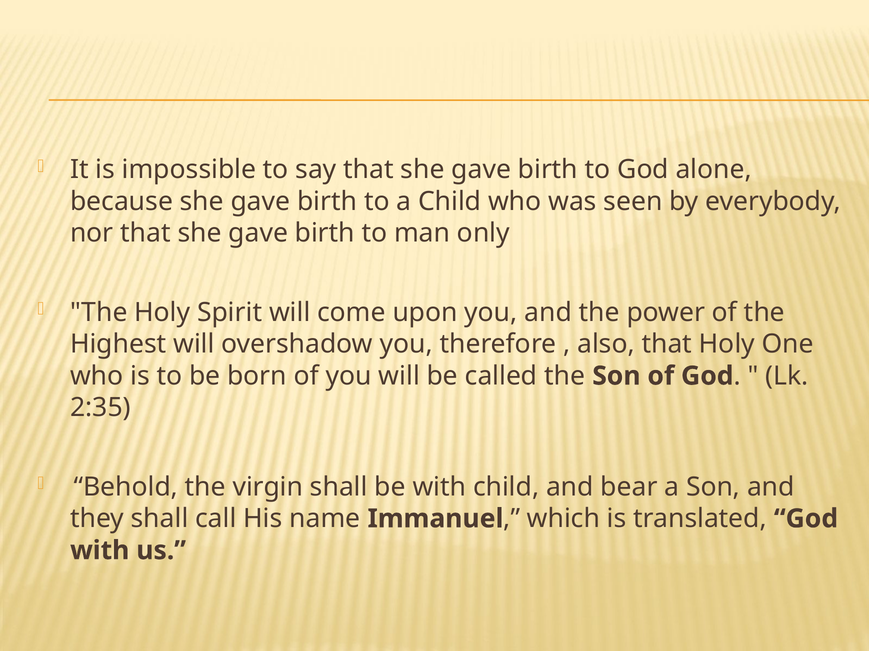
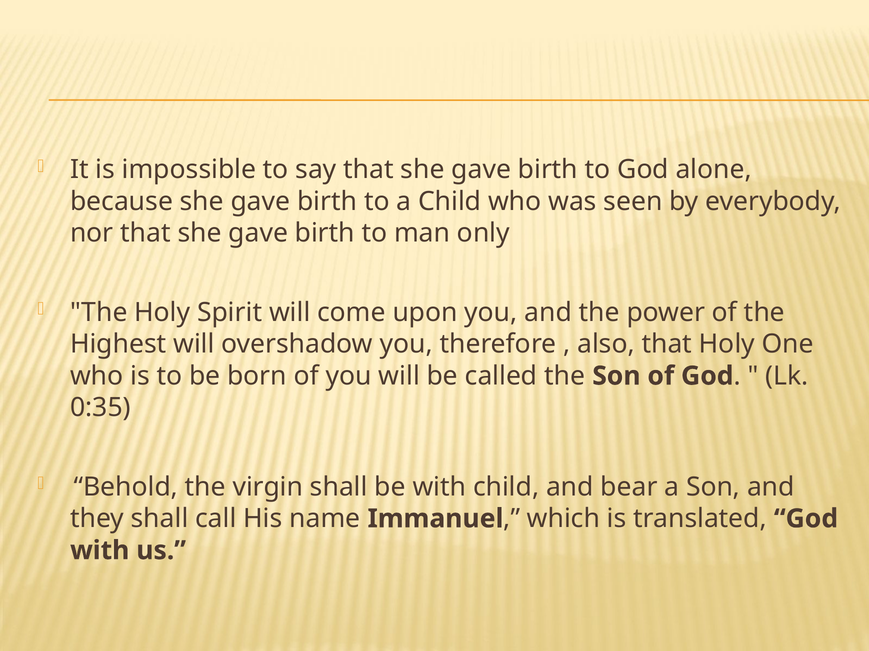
2:35: 2:35 -> 0:35 (100, 408)
